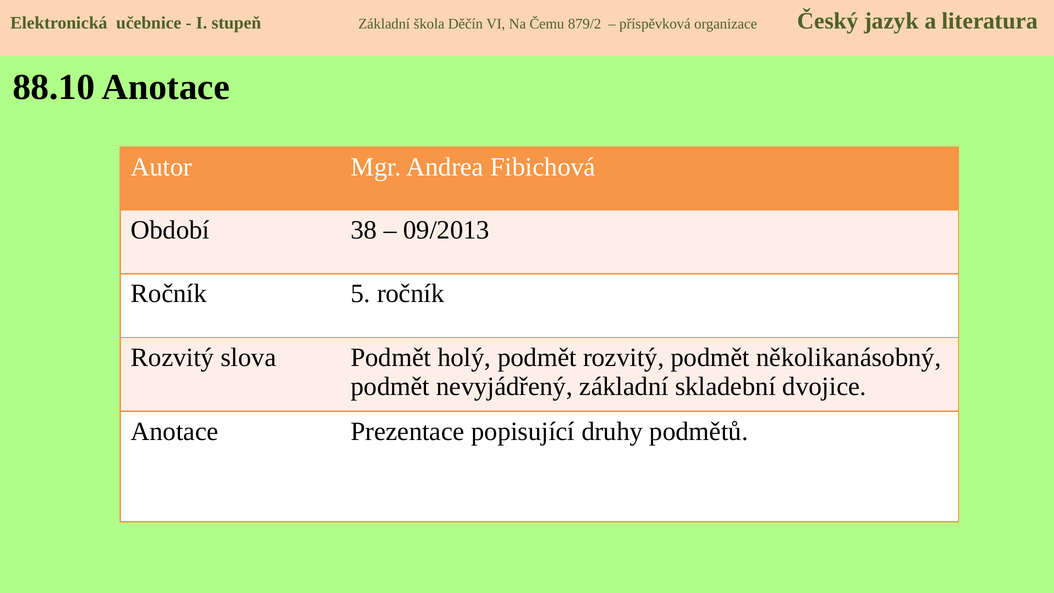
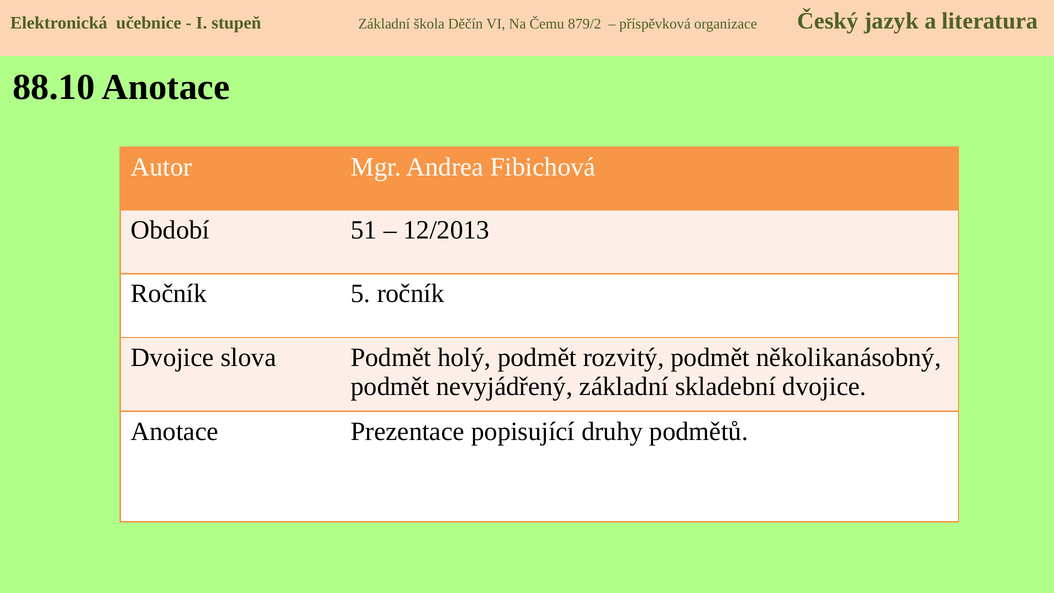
38: 38 -> 51 (364, 230)
09/2013: 09/2013 -> 12/2013 (446, 230)
Rozvitý: Rozvitý -> Dvojice (172, 357)
